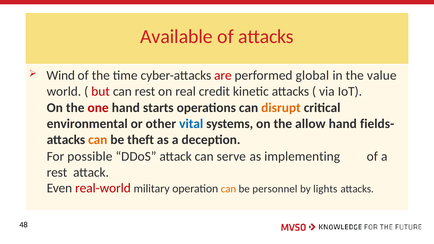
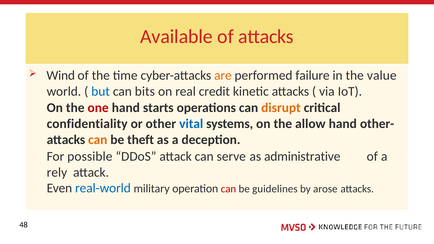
are colour: red -> orange (223, 76)
global: global -> failure (313, 76)
but colour: red -> blue (101, 92)
can rest: rest -> bits (145, 92)
environmental: environmental -> confidentiality (87, 124)
fields-: fields- -> other- (377, 124)
implementing: implementing -> administrative (302, 156)
rest: rest -> rely (57, 173)
real-world colour: red -> blue (103, 188)
can colour: orange -> red (228, 189)
personnel: personnel -> guidelines (275, 189)
lights: lights -> arose (325, 189)
